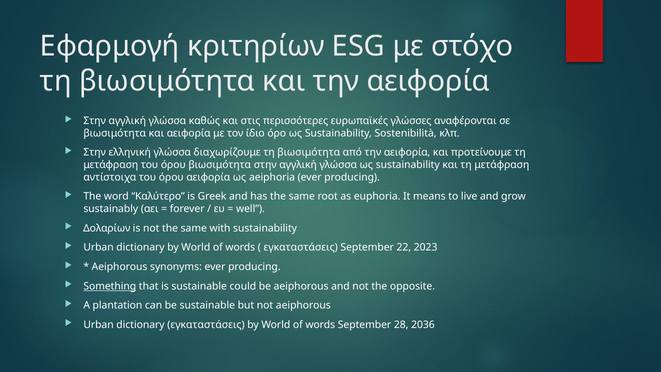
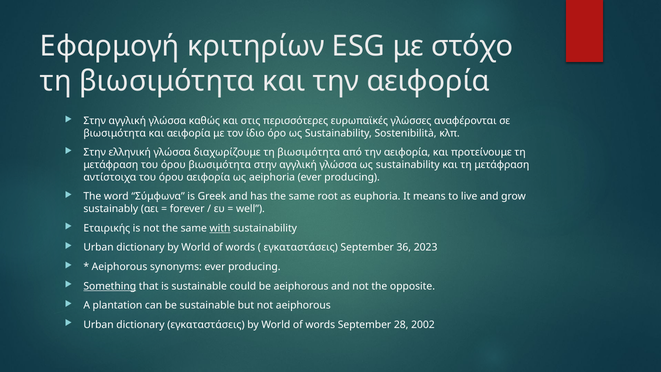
Καλύτερο: Καλύτερο -> Σύμφωνα (158, 196)
Δολαρίων: Δολαρίων -> Εταιρικής (107, 228)
with underline: none -> present (220, 228)
22: 22 -> 36 (404, 247)
2036: 2036 -> 2002 (423, 325)
